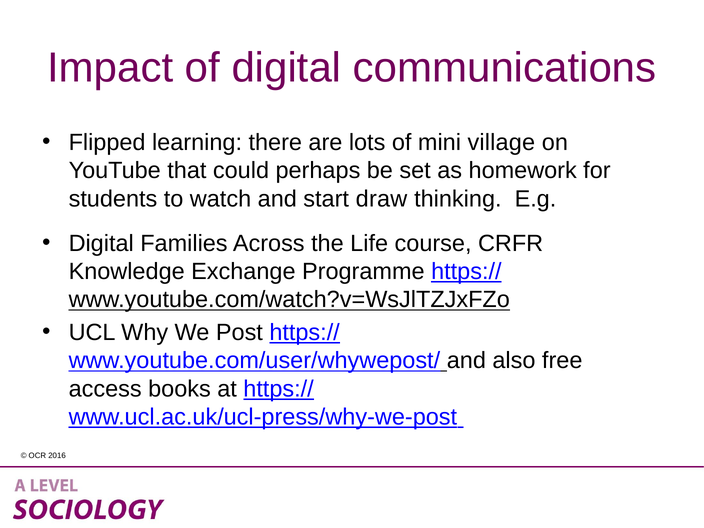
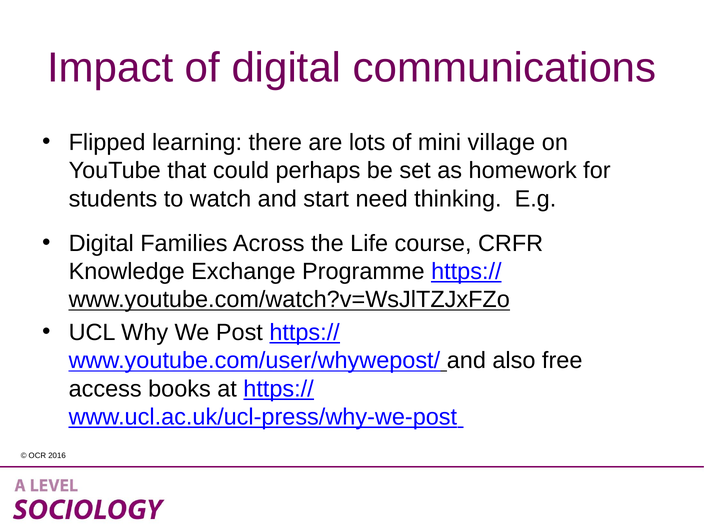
draw: draw -> need (382, 199)
